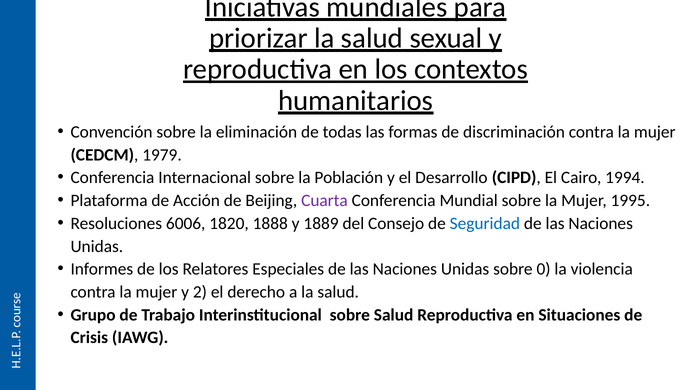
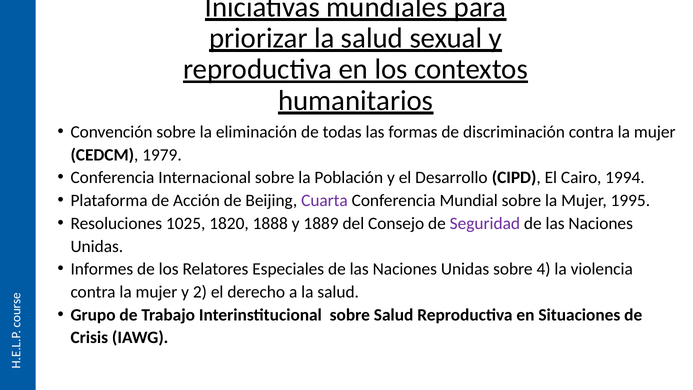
6006: 6006 -> 1025 (186, 223)
Seguridad colour: blue -> purple (485, 223)
0: 0 -> 4 (544, 269)
